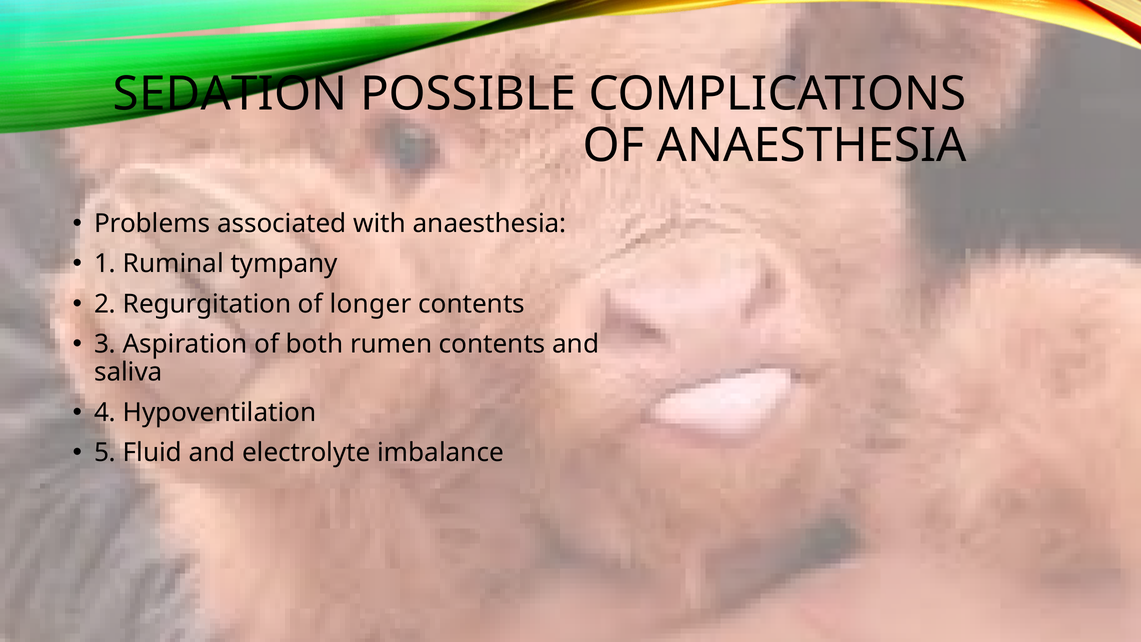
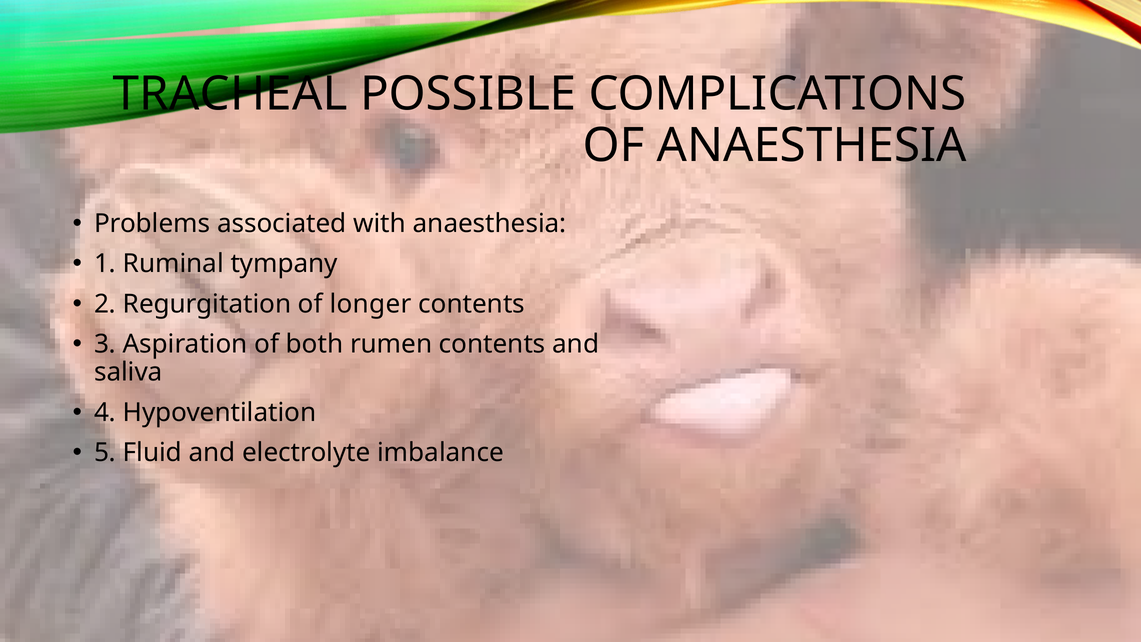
SEDATION: SEDATION -> TRACHEAL (230, 94)
